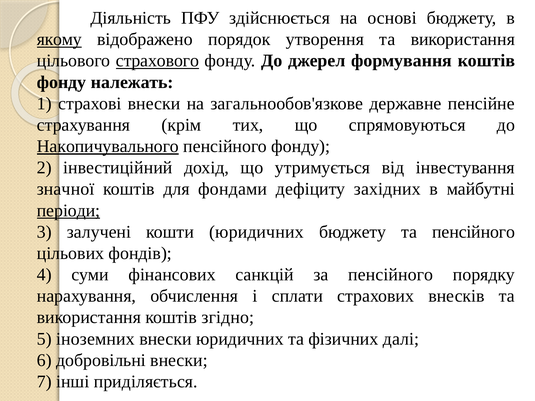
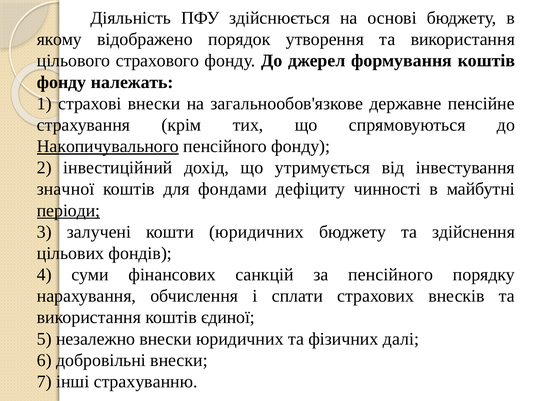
якому underline: present -> none (59, 39)
страхового underline: present -> none (157, 61)
західних: західних -> чинності (387, 189)
та пенсійного: пенсійного -> здійснення (474, 232)
згідно: згідно -> єдиної (228, 318)
іноземних: іноземних -> незалежно (96, 339)
приділяється: приділяється -> страхуванню (146, 382)
